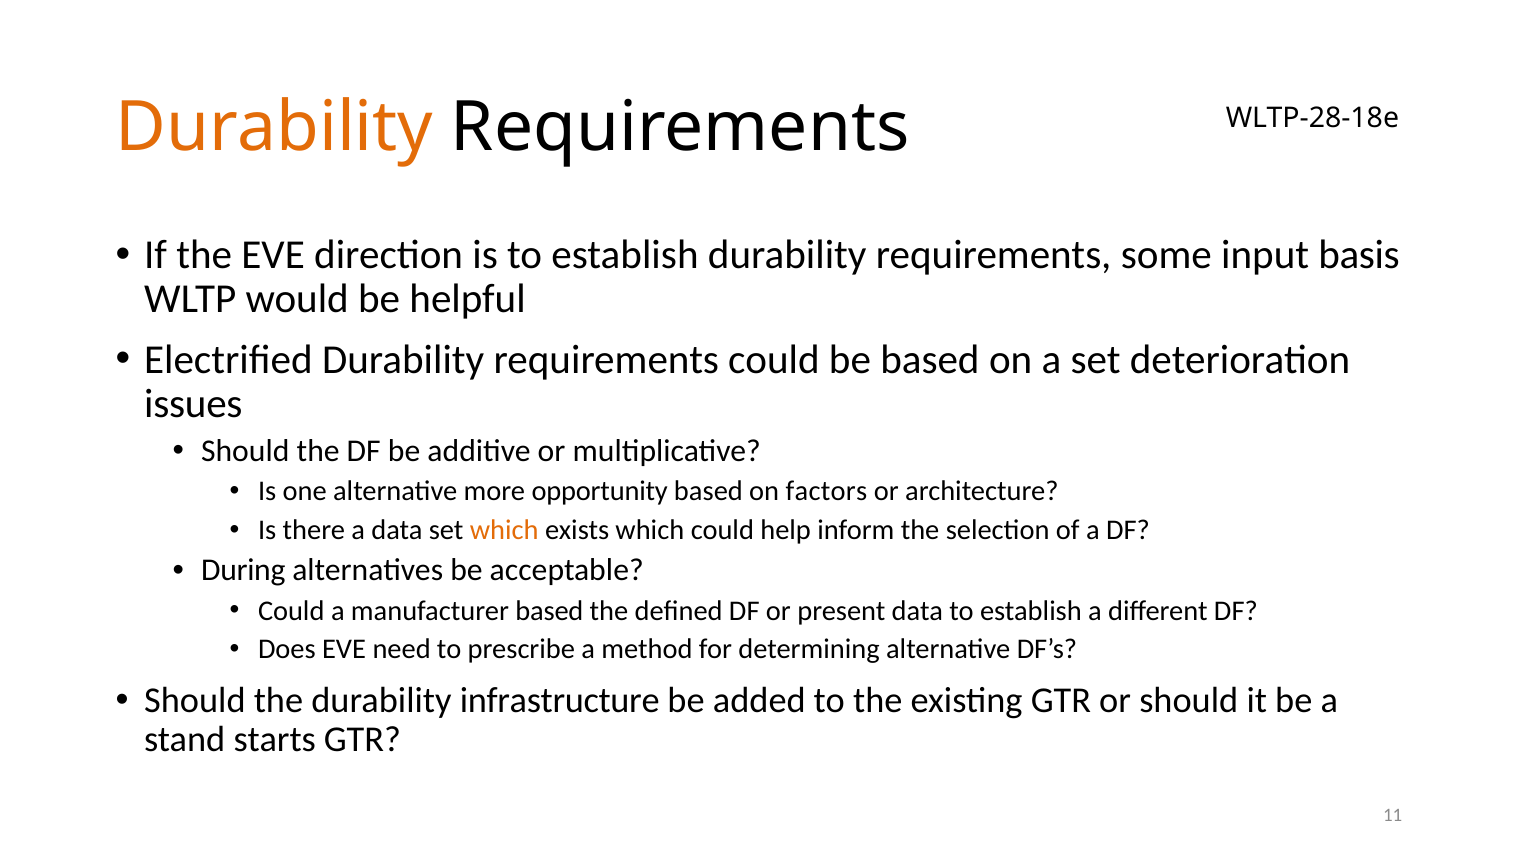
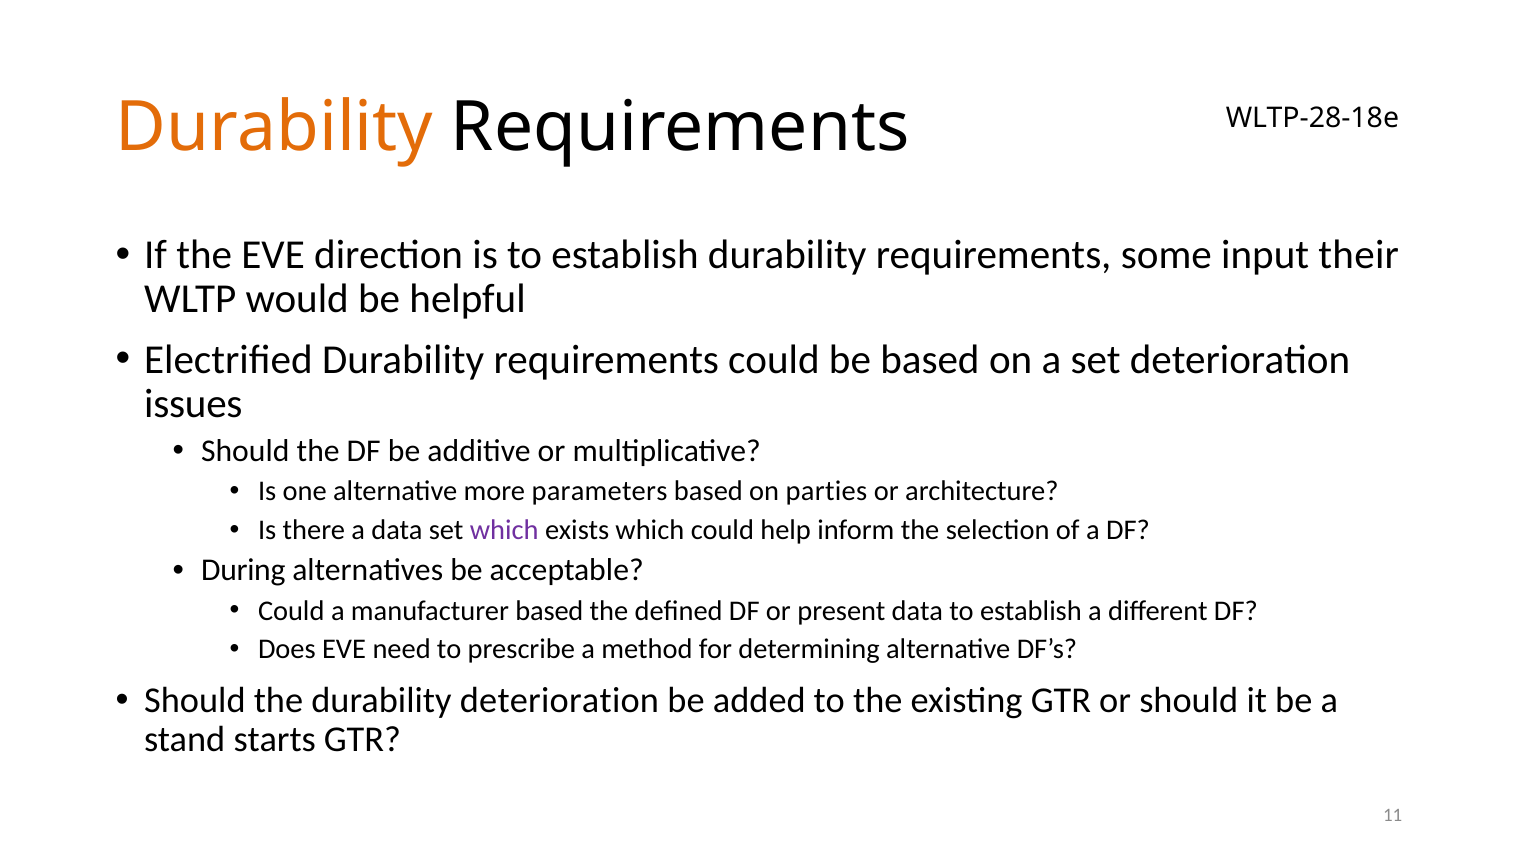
basis: basis -> their (1359, 255)
opportunity: opportunity -> parameters (599, 491)
factors: factors -> parties (826, 491)
which colour: orange -> purple (504, 530)
durability infrastructure: infrastructure -> deterioration (559, 700)
